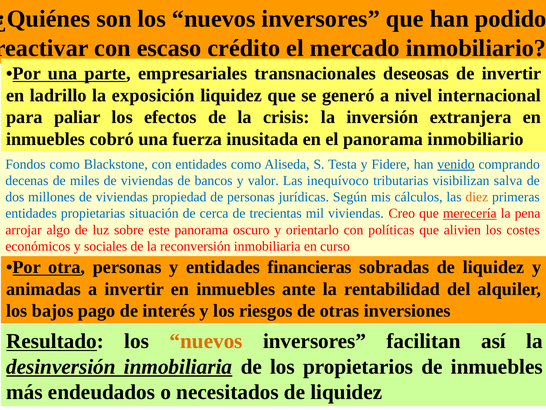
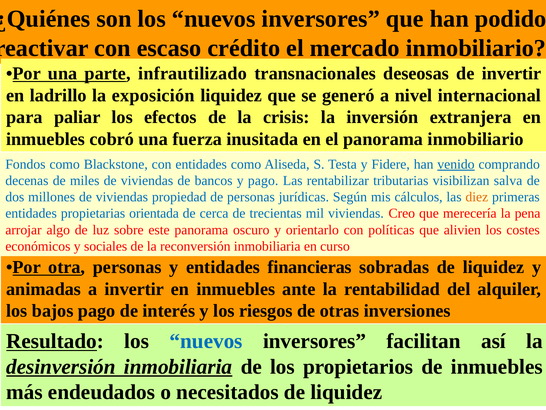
empresariales: empresariales -> infrautilizado (193, 73)
y valor: valor -> pago (263, 180)
inequívoco: inequívoco -> rentabilizar (338, 180)
situación: situación -> orientada (154, 213)
merecería underline: present -> none (470, 213)
nuevos colour: orange -> blue (206, 341)
